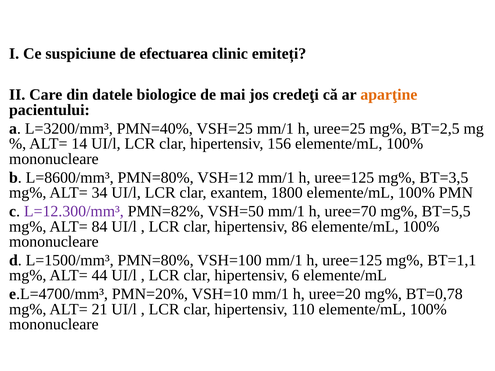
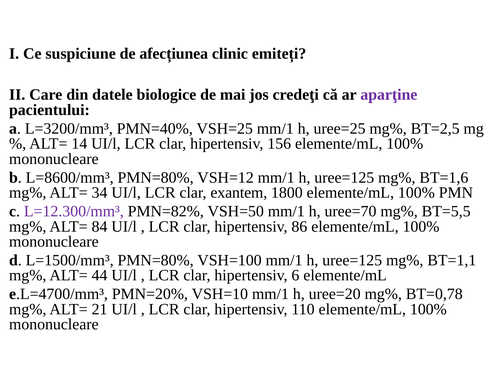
efectuarea: efectuarea -> afecțiunea (174, 54)
aparţine colour: orange -> purple (389, 95)
BT=3,5: BT=3,5 -> BT=1,6 (444, 178)
